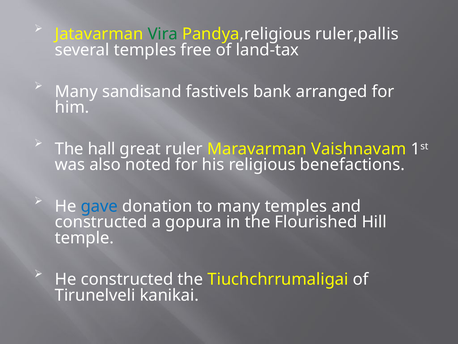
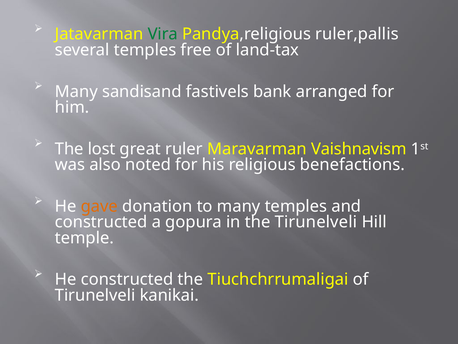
hall: hall -> lost (102, 149)
Vaishnavam: Vaishnavam -> Vaishnavism (359, 149)
gave colour: blue -> orange (99, 206)
the Flourished: Flourished -> Tirunelveli (316, 222)
